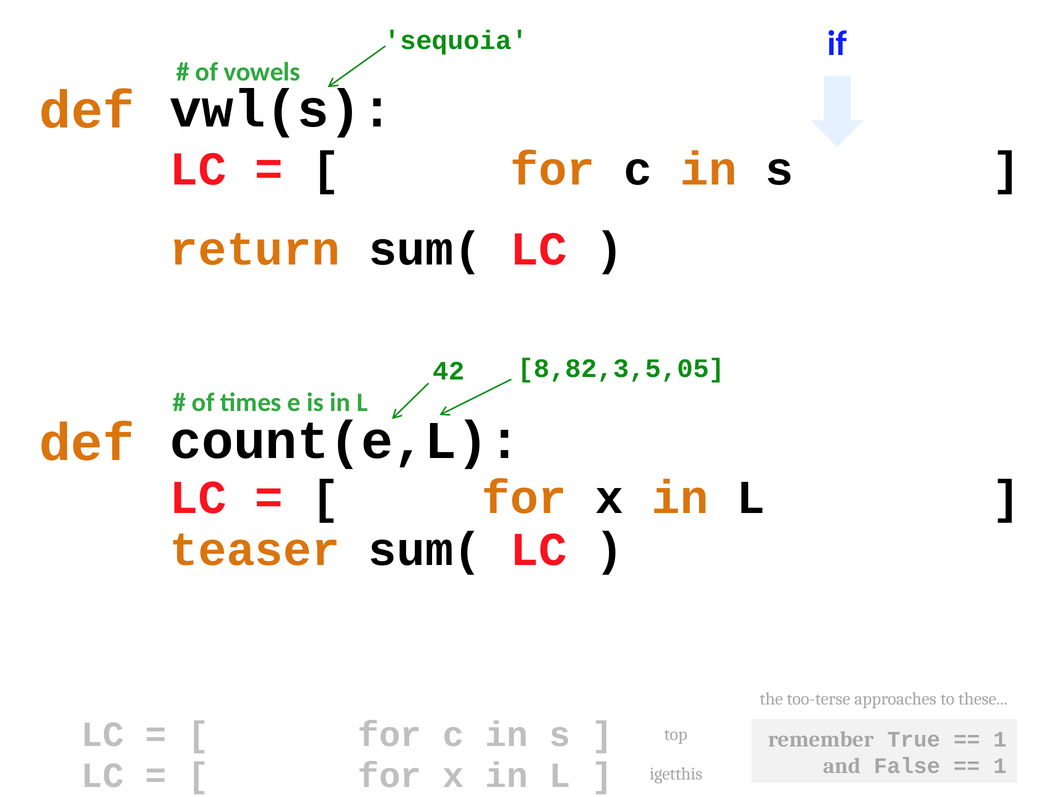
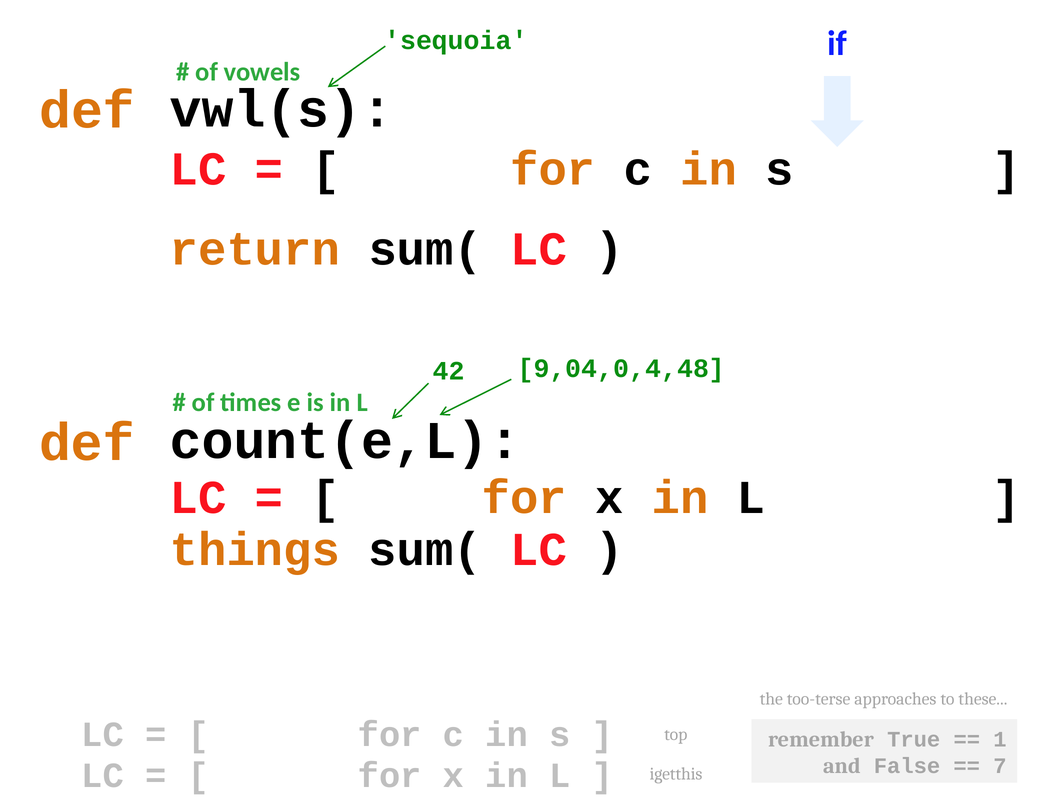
8,82,3,5,05: 8,82,3,5,05 -> 9,04,0,4,48 (621, 368)
teaser: teaser -> things (255, 550)
1: 1 -> 7 (1000, 766)
